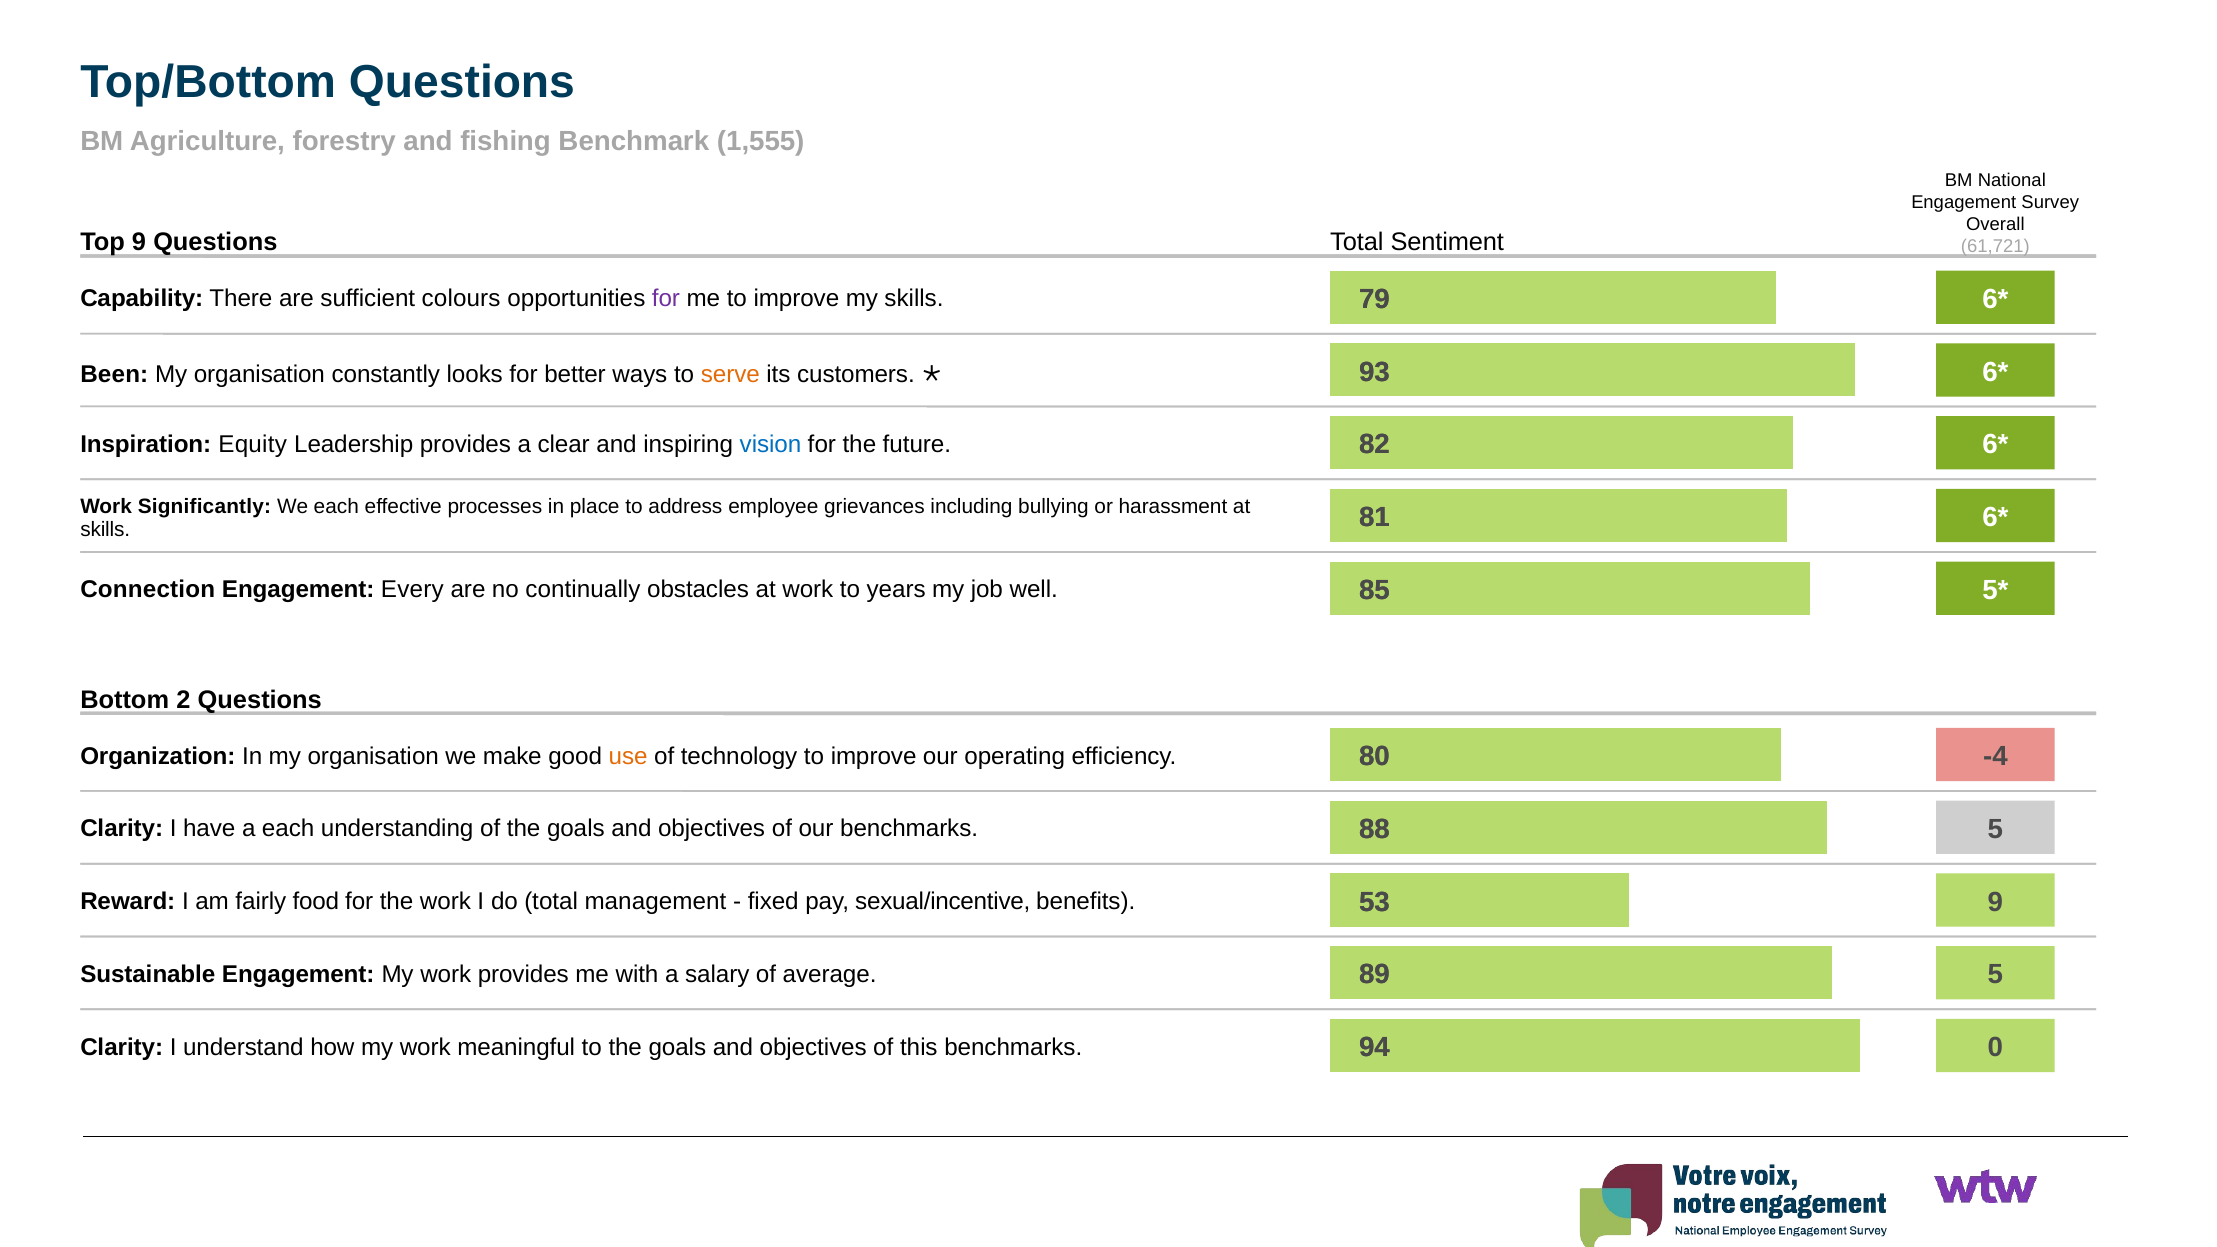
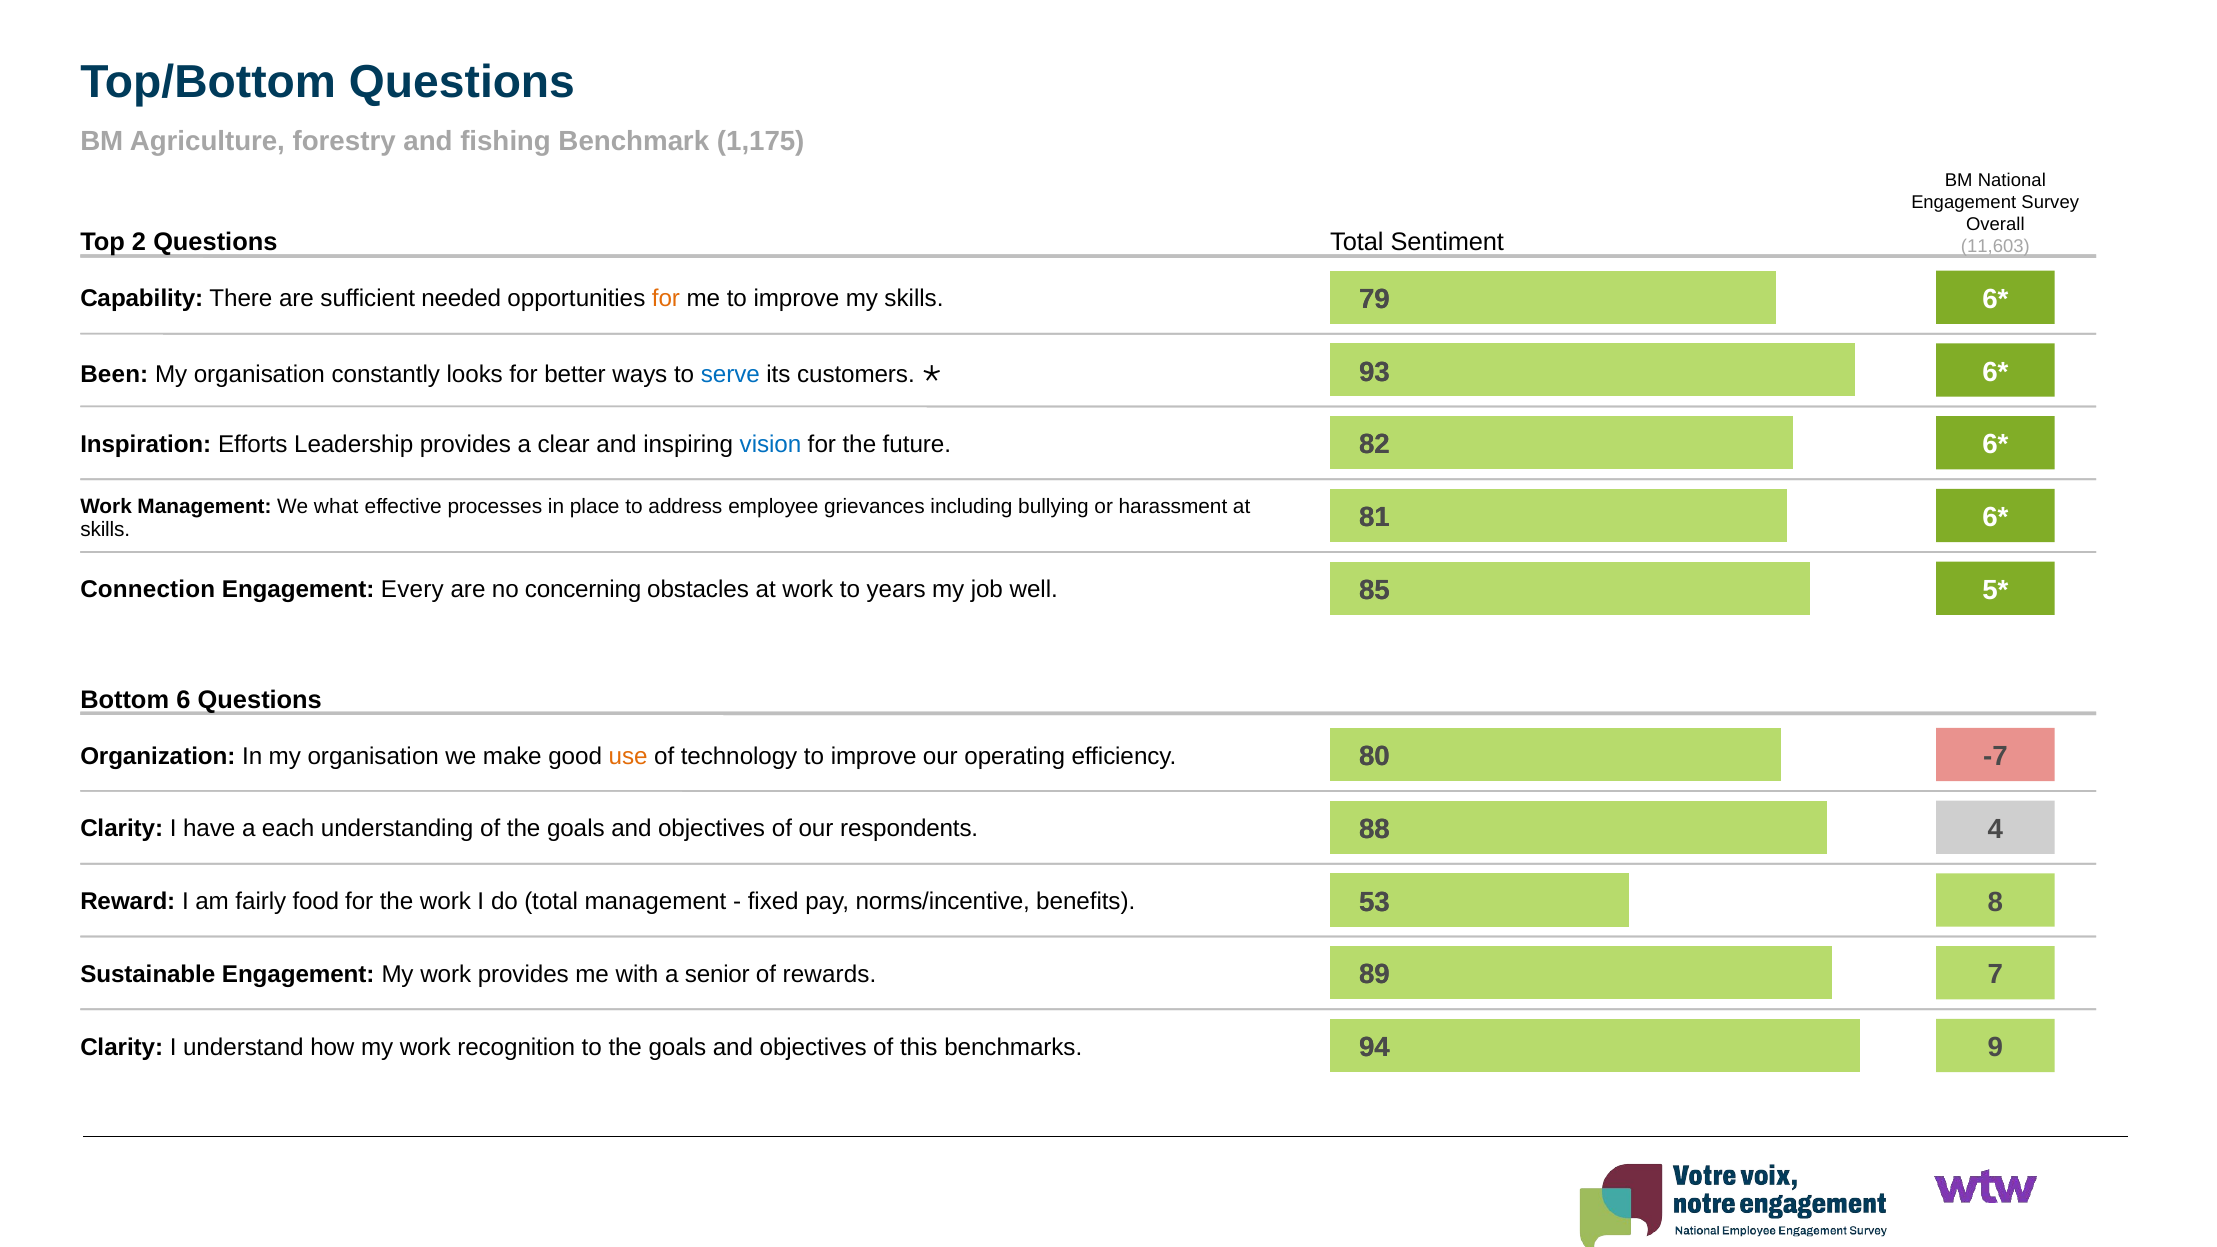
1,555: 1,555 -> 1,175 (761, 141)
Top 9: 9 -> 2 (139, 242)
61,721: 61,721 -> 11,603 (1995, 246)
colours: colours -> needed (461, 299)
for colour: purple -> orange (666, 299)
serve colour: orange -> blue (730, 375)
Equity: Equity -> Efforts (253, 444)
Work Significantly: Significantly -> Management (205, 507)
We each: each -> what (336, 507)
continually: continually -> concerning (583, 590)
2: 2 -> 6 (183, 700)
-4: -4 -> -7 (1995, 756)
5: 5 -> 4 (1995, 829)
our benchmarks: benchmarks -> respondents (909, 829)
9: 9 -> 8 (1995, 902)
sexual/incentive: sexual/incentive -> norms/incentive (943, 902)
5: 5 -> 7 (1995, 975)
salary: salary -> senior (717, 974)
average: average -> rewards (830, 974)
0: 0 -> 9 (1995, 1048)
meaningful: meaningful -> recognition (516, 1047)
